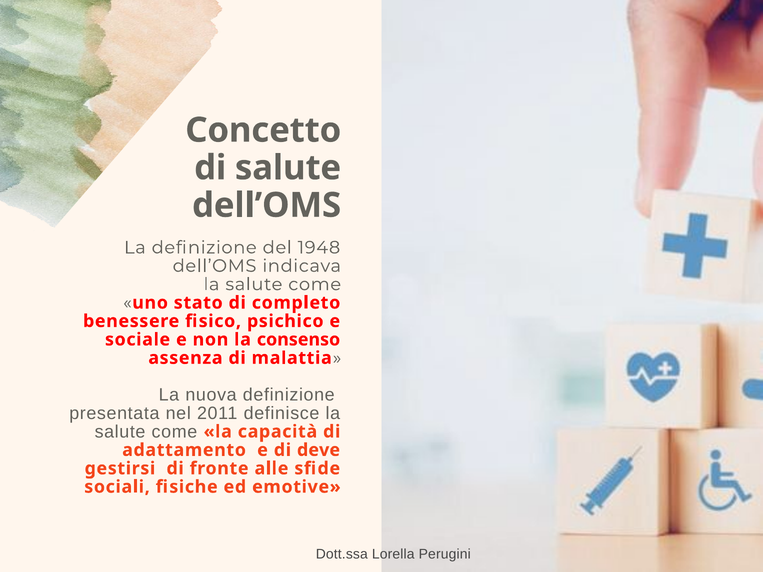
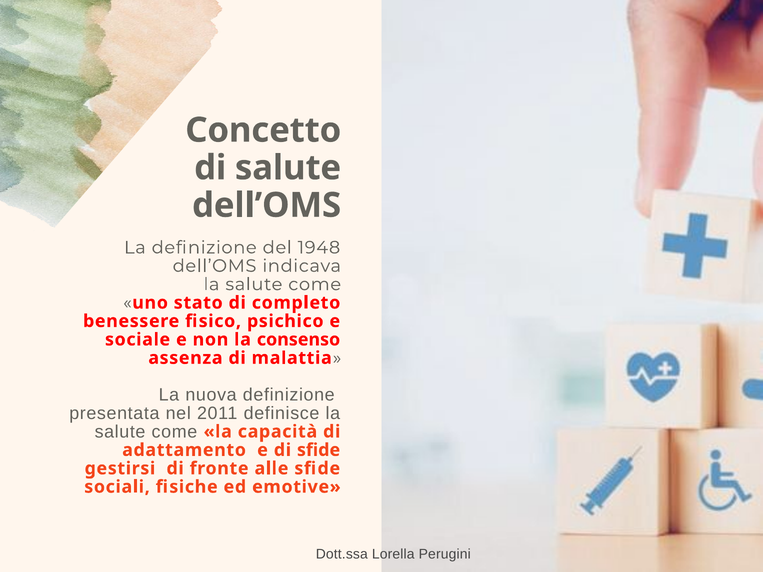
di deve: deve -> sfide (319, 450)
